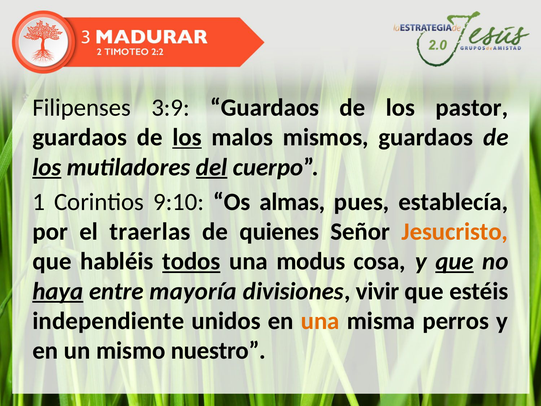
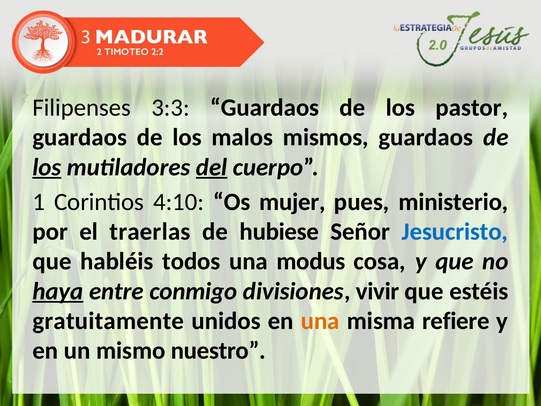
3:9: 3:9 -> 3:3 (171, 108)
los underline: present -> none (187, 137)
9:10: 9:10 -> 4:10 (179, 202)
almas: almas -> mujer (292, 202)
establecía: establecía -> ministerio (453, 202)
quienes: quienes -> hubiese (279, 232)
Jesucristo colour: orange -> blue (455, 232)
todos underline: present -> none (191, 261)
que underline: present -> none (454, 261)
mayoría: mayoría -> conmigo (193, 291)
independiente: independiente -> gratuitamente (108, 321)
perros: perros -> refiere (456, 321)
